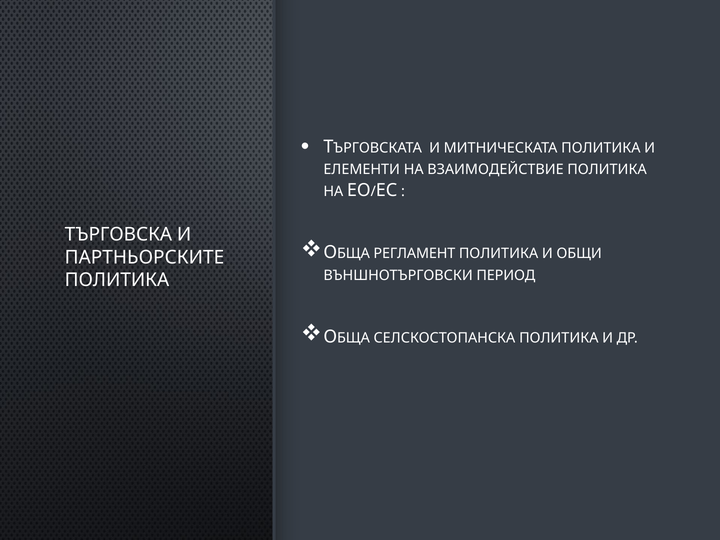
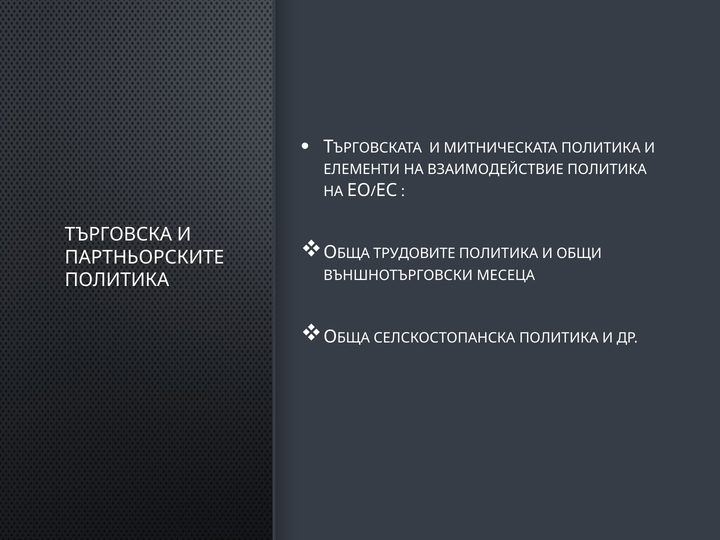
РЕГЛАМЕНТ: РЕГЛАМЕНТ -> ТРУДОВИТЕ (414, 254)
ПЕРИОД: ПЕРИОД -> МЕСЕЦА (506, 275)
